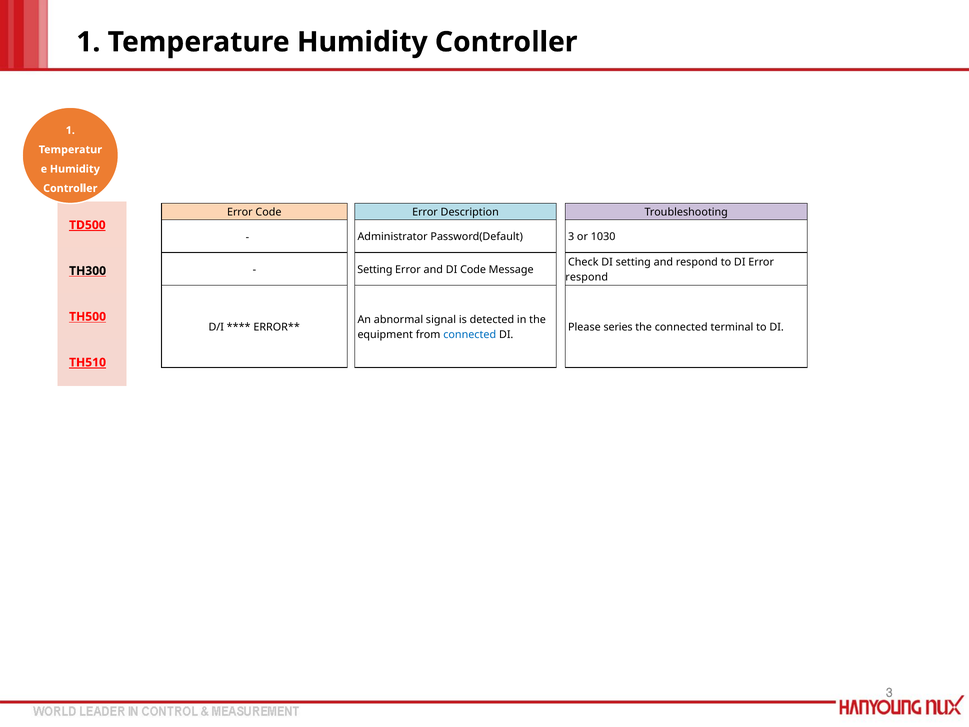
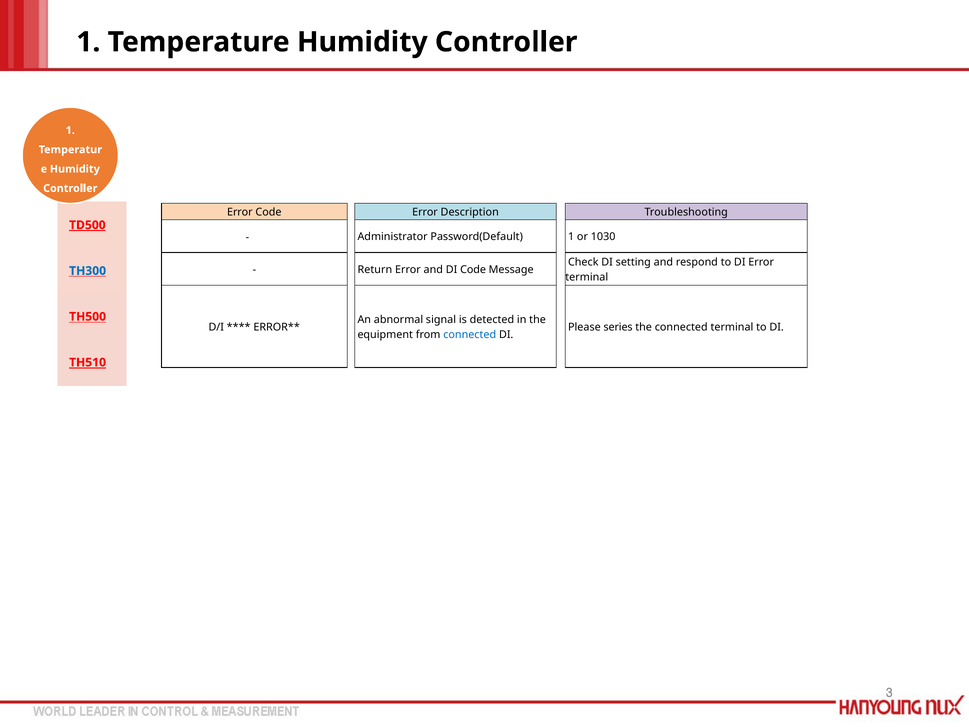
Password(Default 3: 3 -> 1 (571, 237)
Setting: Setting -> Return (375, 269)
TH300 colour: black -> blue (88, 271)
respond: respond -> terminal (587, 277)
